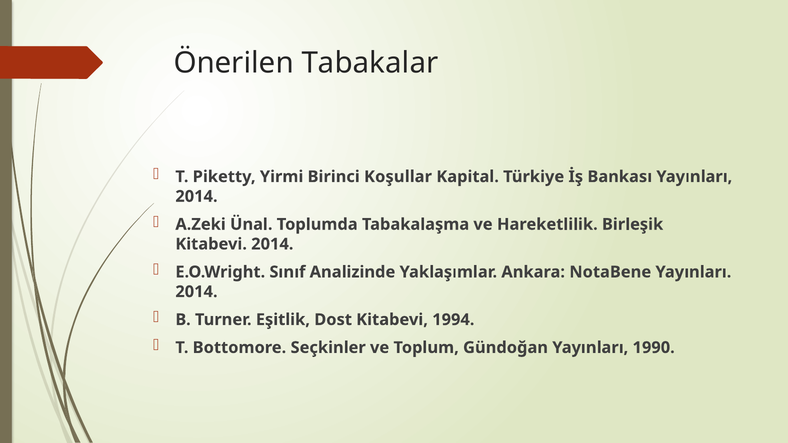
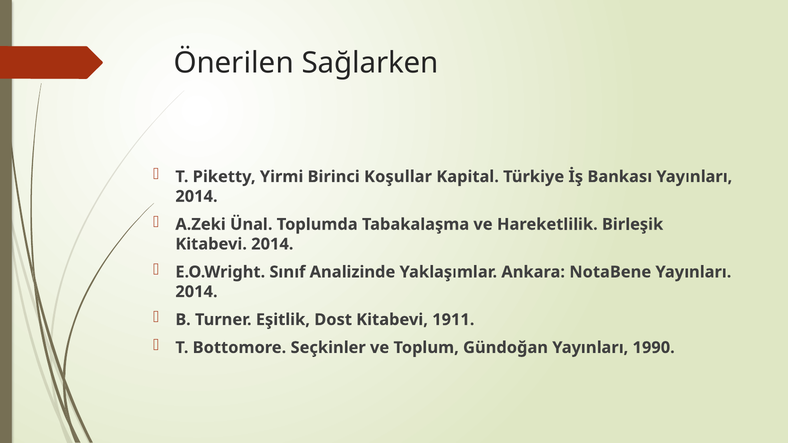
Tabakalar: Tabakalar -> Sağlarken (370, 63)
1994: 1994 -> 1911 (453, 320)
